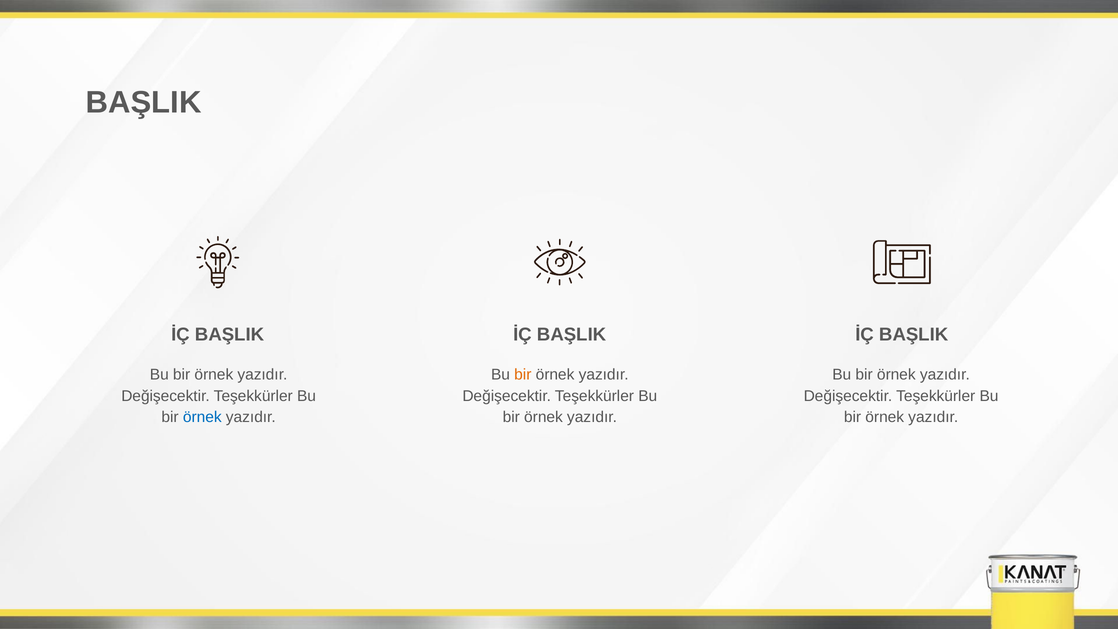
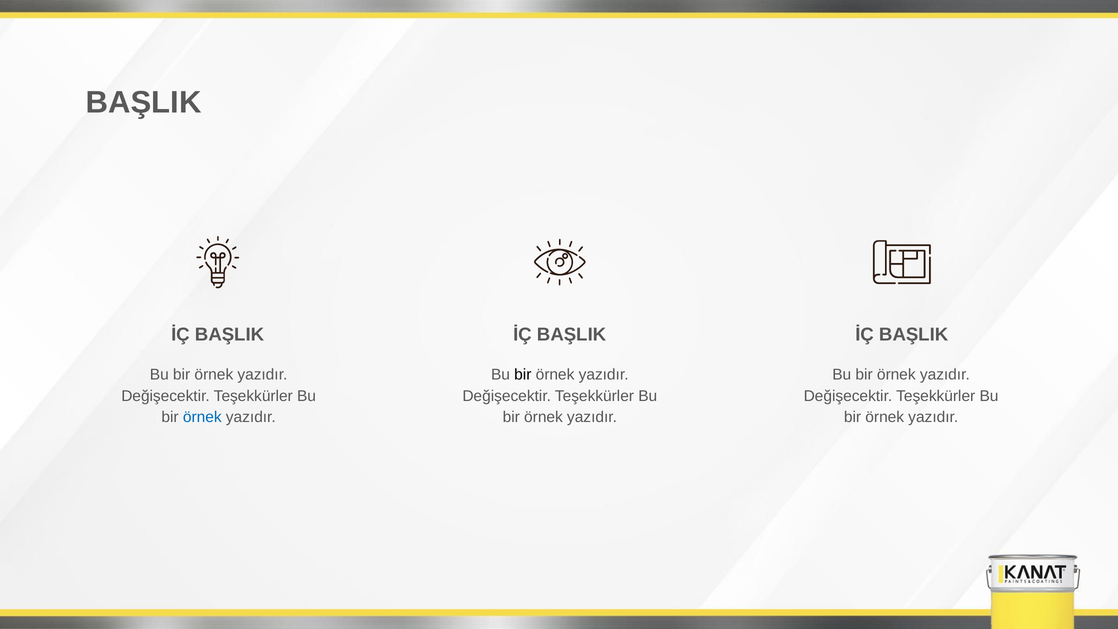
bir colour: orange -> black (523, 374)
